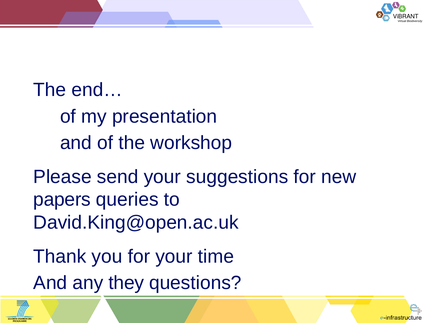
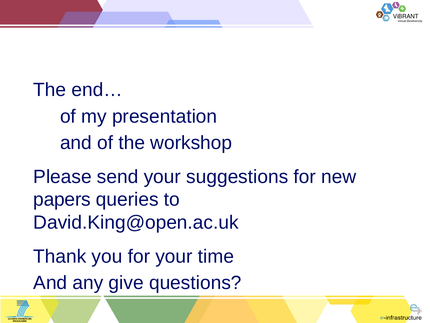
they: they -> give (126, 283)
